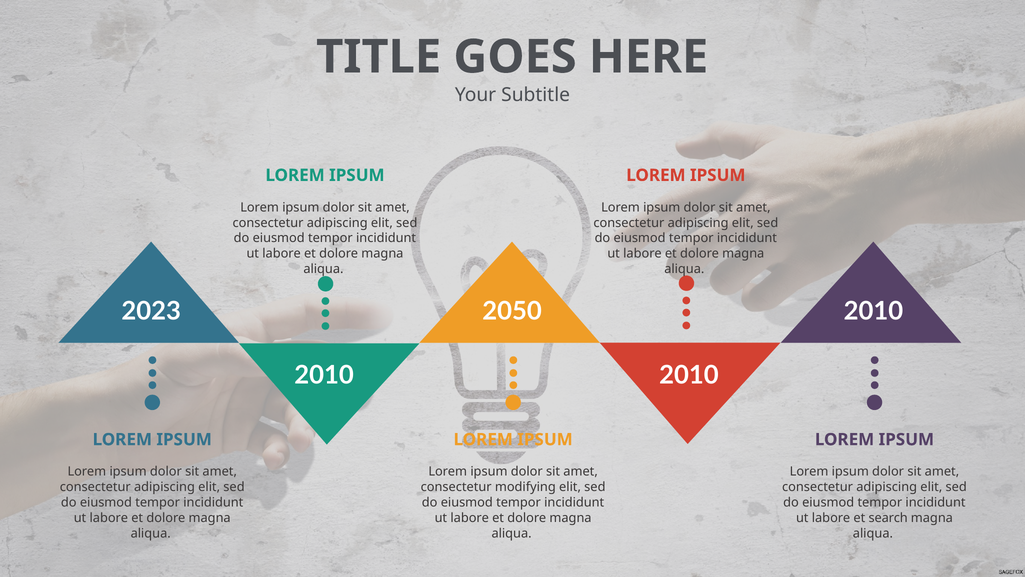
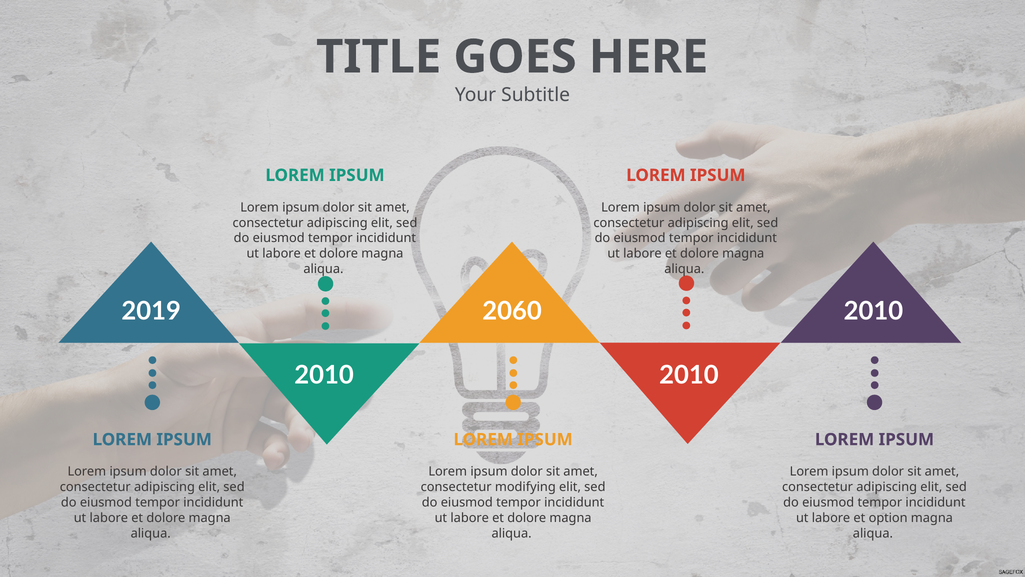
2023: 2023 -> 2019 (151, 311)
2050: 2050 -> 2060 (512, 311)
search: search -> option (888, 518)
